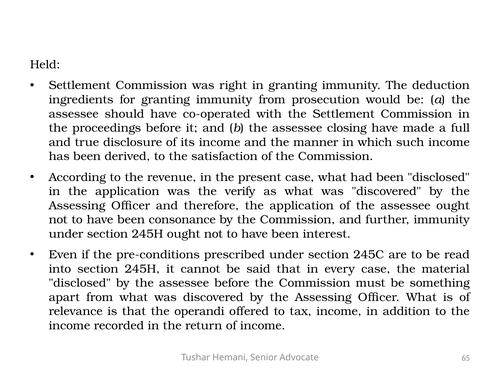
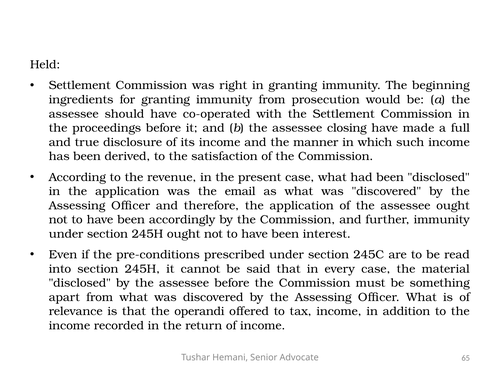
deduction: deduction -> beginning (441, 85)
verify: verify -> email (240, 191)
consonance: consonance -> accordingly (182, 220)
